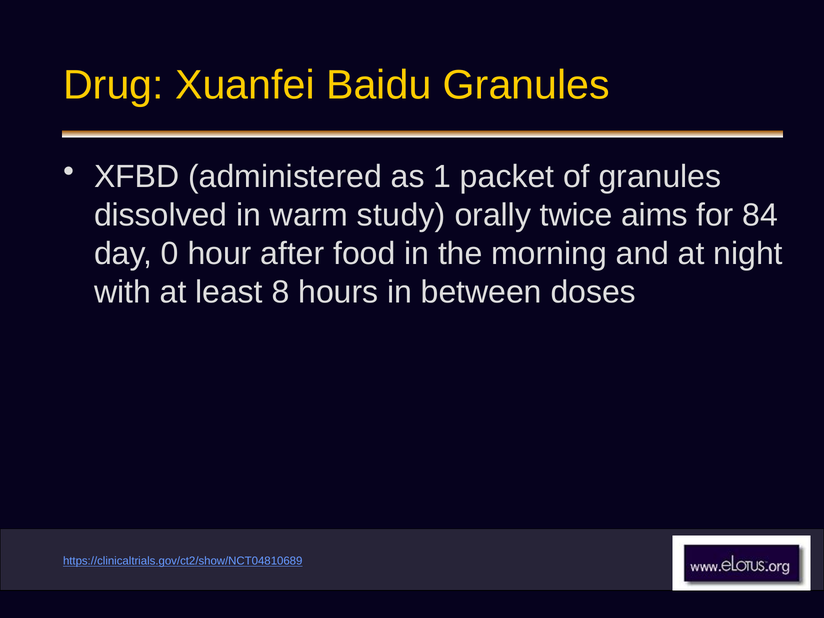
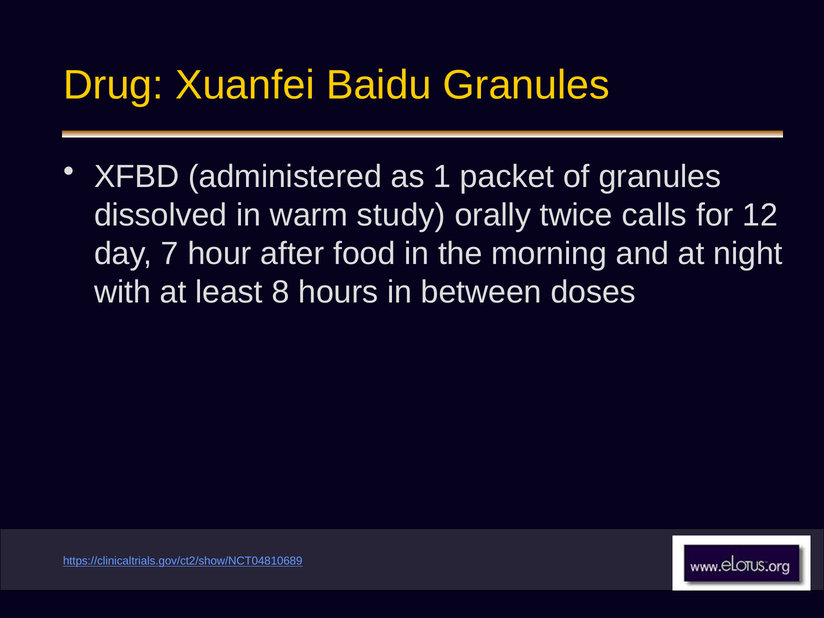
aims: aims -> calls (654, 215)
84: 84 -> 12 (760, 215)
0: 0 -> 7 (170, 254)
